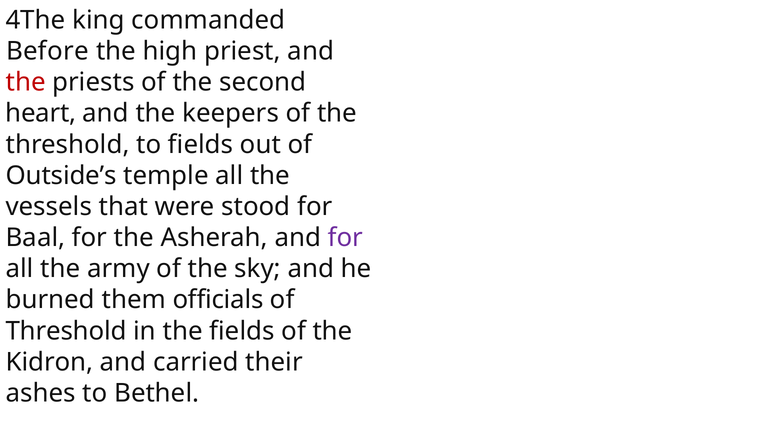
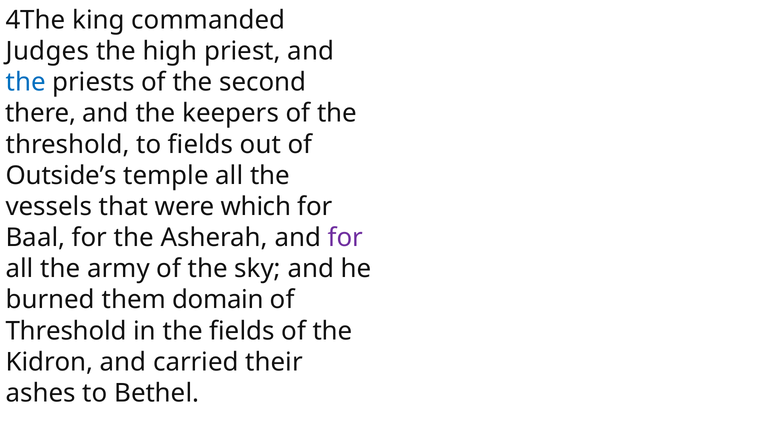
Before: Before -> Judges (47, 51)
the colour: red -> blue (26, 82)
heart: heart -> there (41, 113)
stood: stood -> which (256, 207)
officials: officials -> domain (218, 300)
